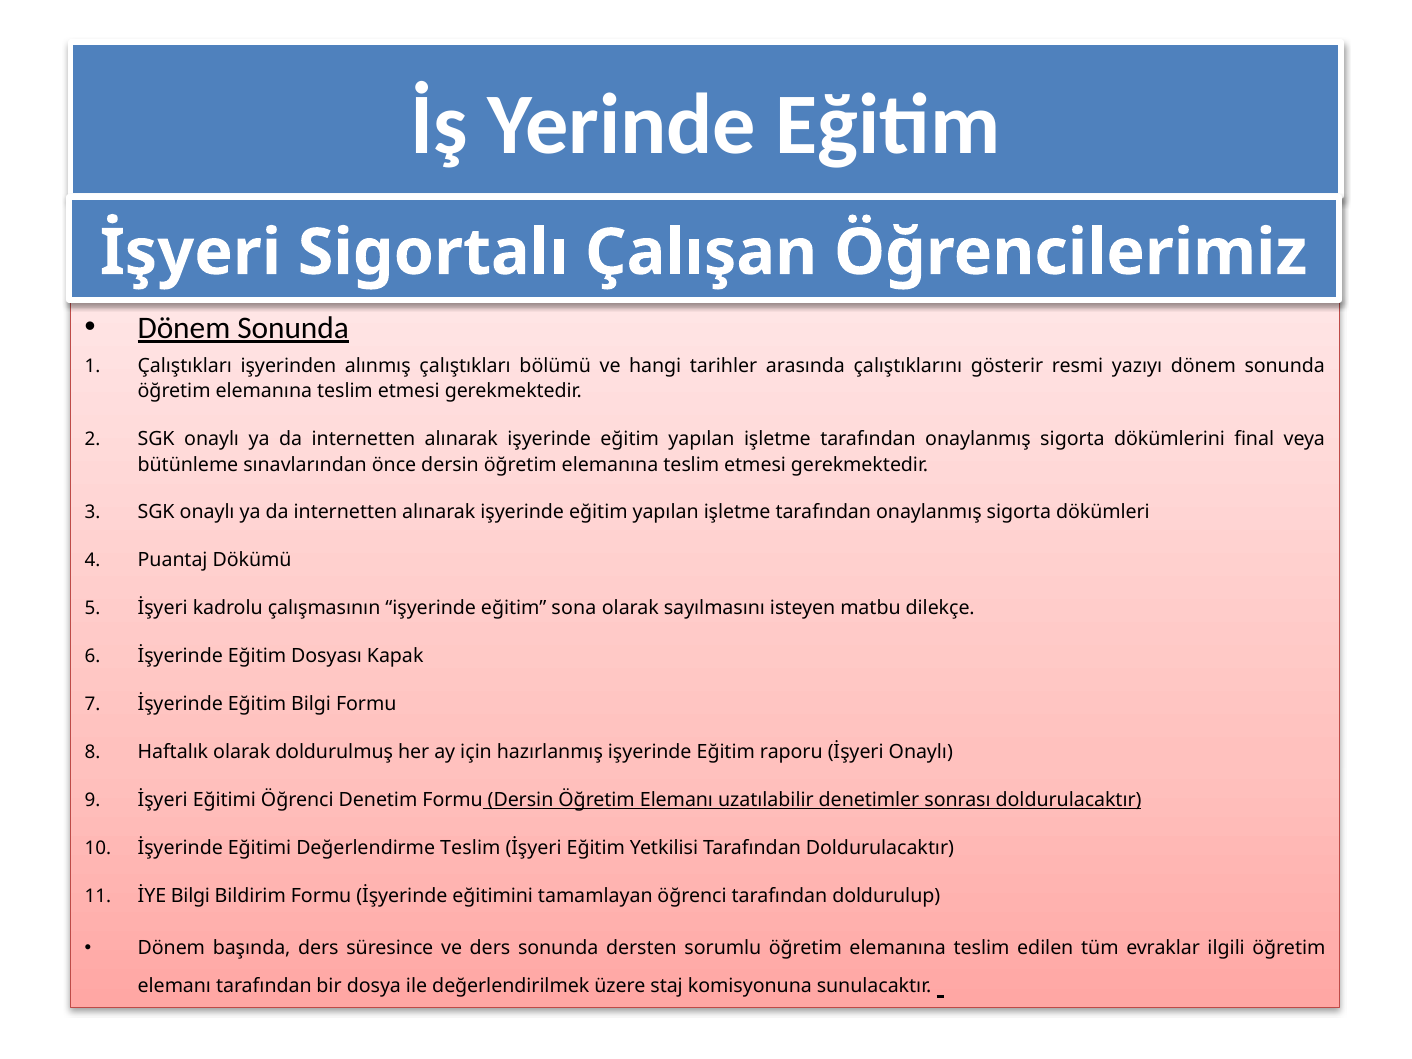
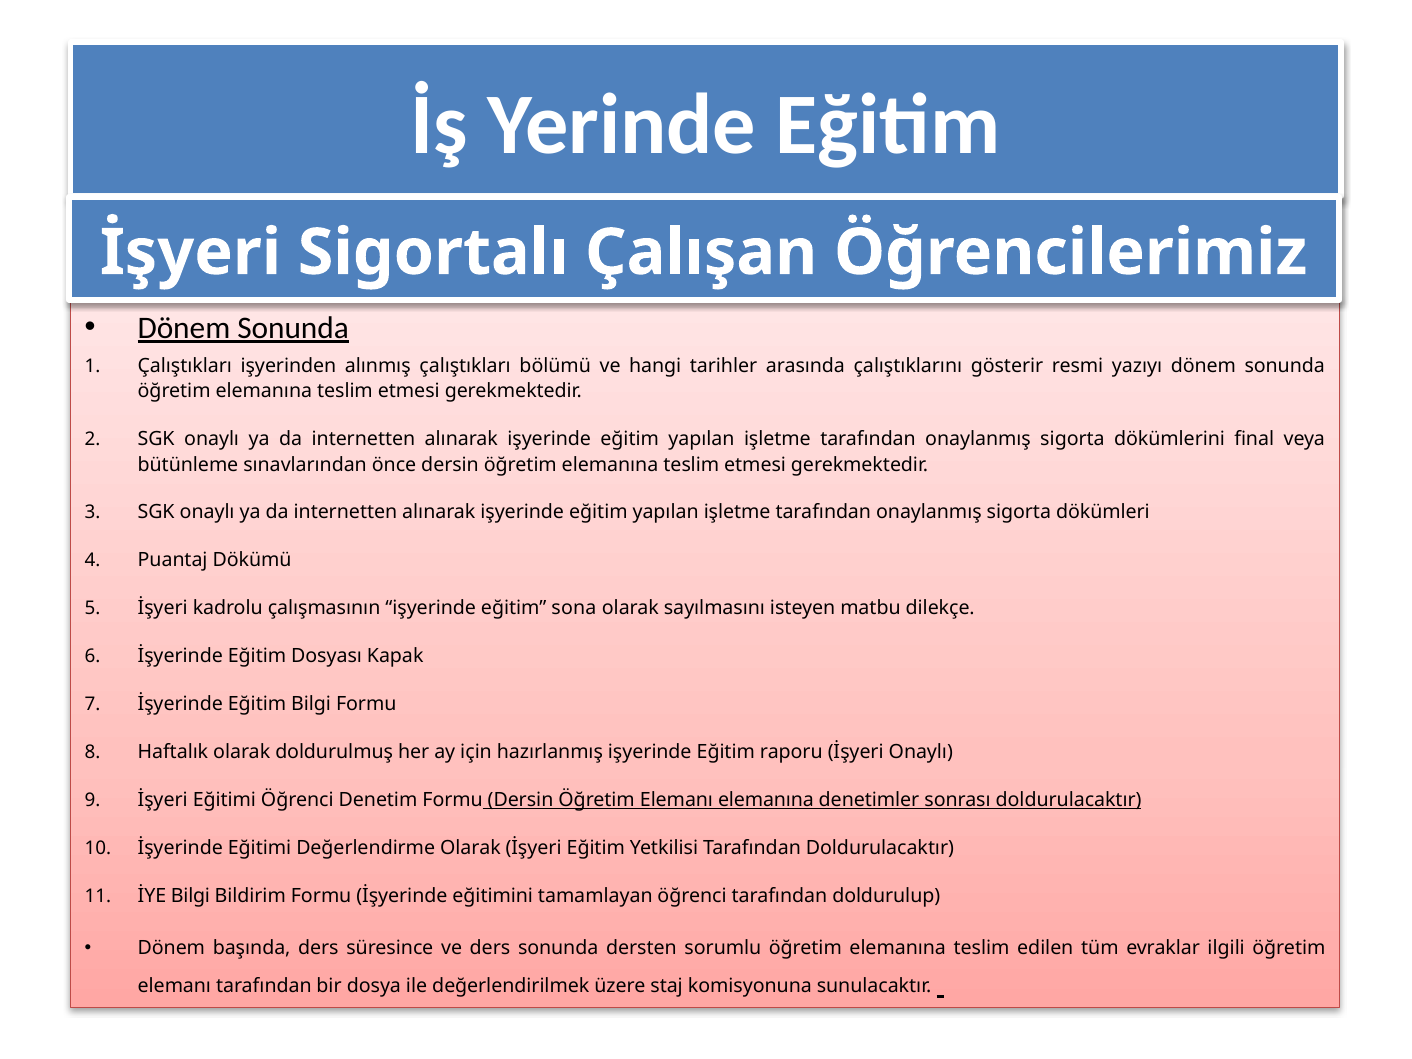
Elemanı uzatılabilir: uzatılabilir -> elemanına (766, 800)
Değerlendirme Teslim: Teslim -> Olarak (470, 848)
